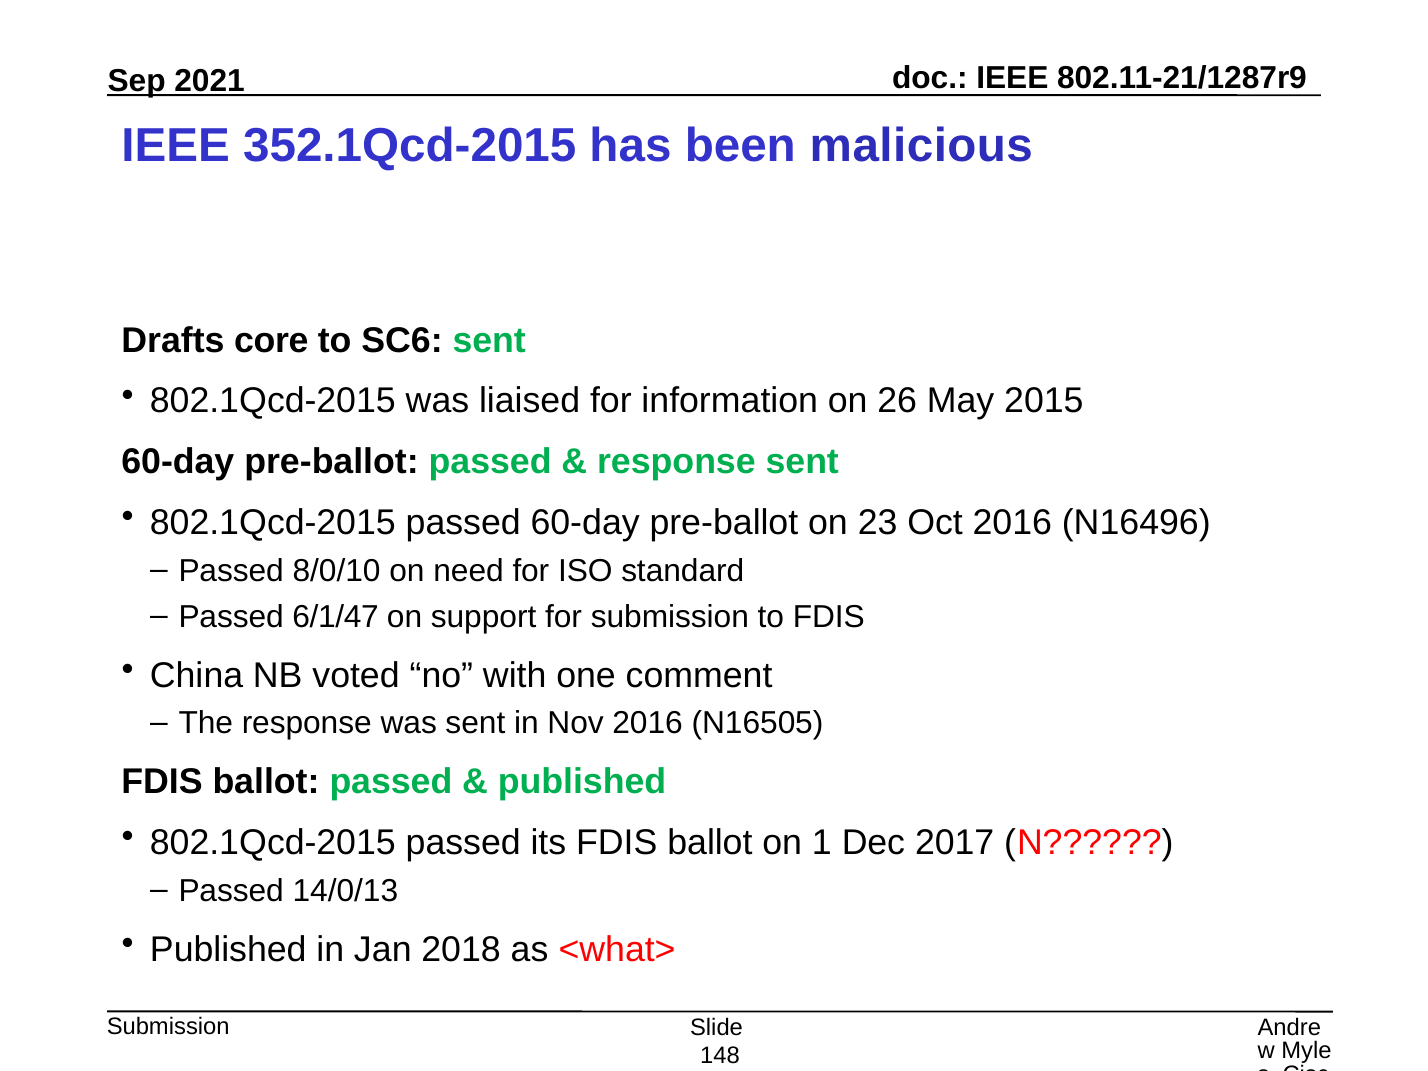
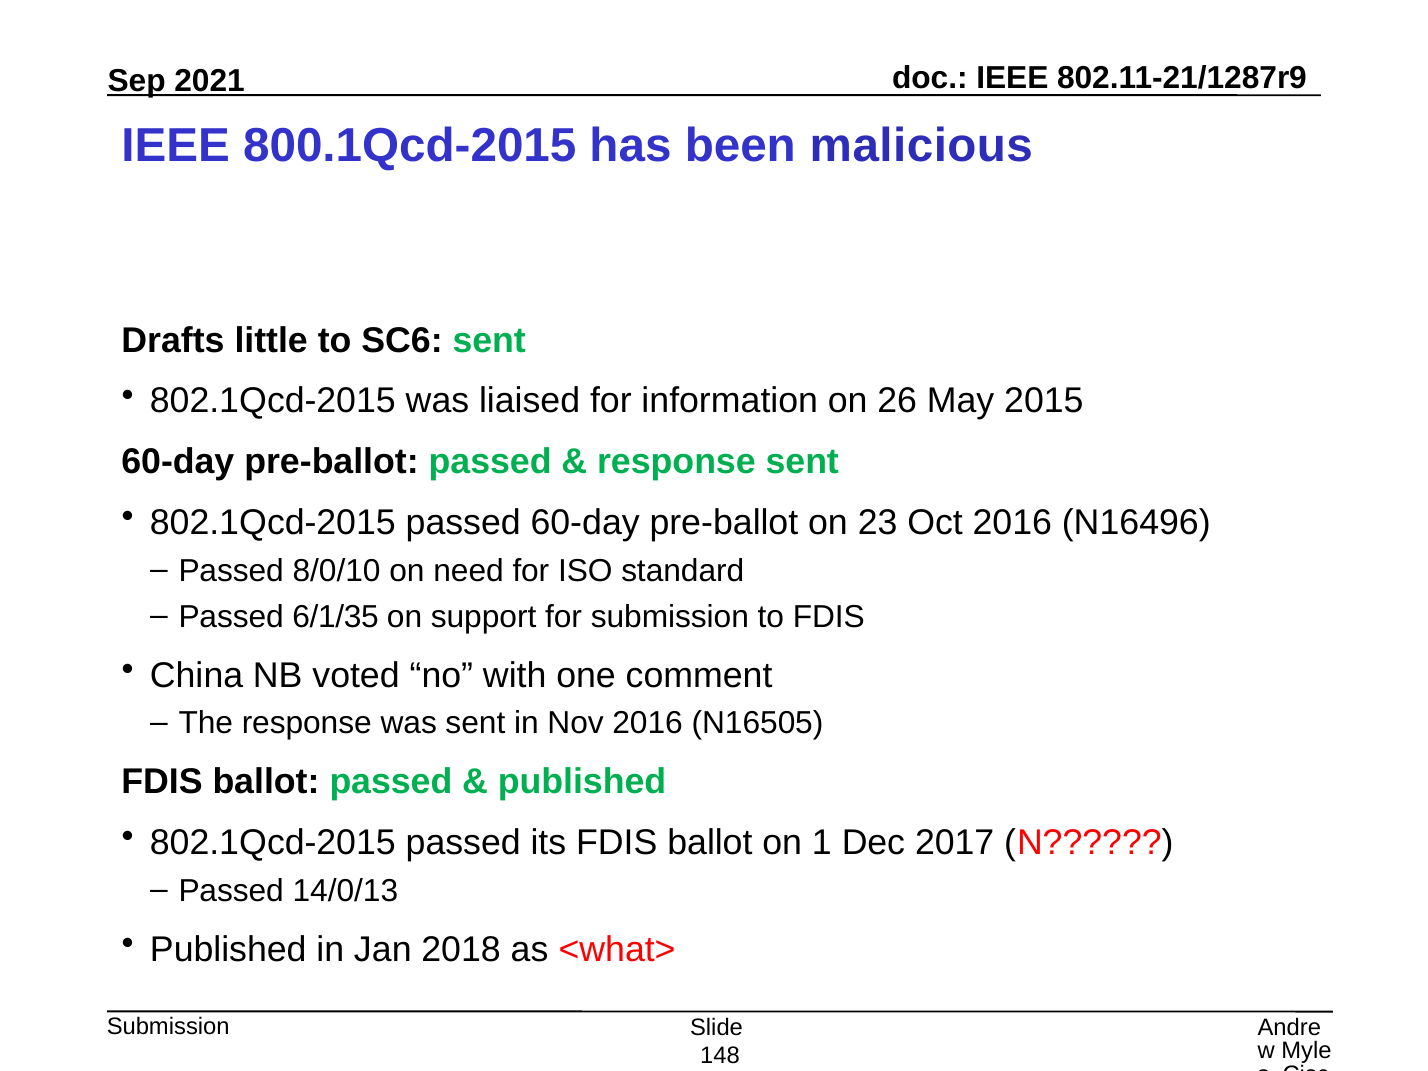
352.1Qcd-2015: 352.1Qcd-2015 -> 800.1Qcd-2015 (410, 146)
core: core -> little (271, 340)
6/1/47: 6/1/47 -> 6/1/35 (336, 617)
